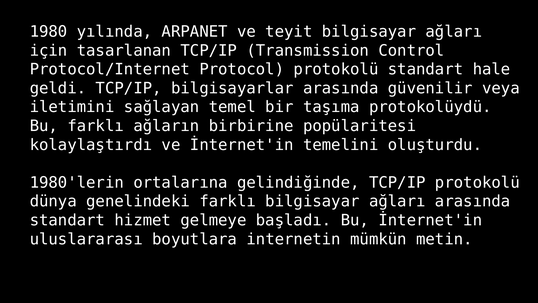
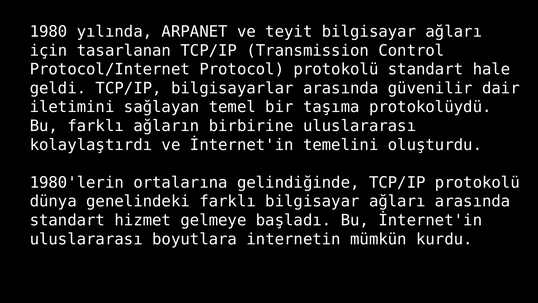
veya: veya -> dair (501, 88)
birbirine popülaritesi: popülaritesi -> uluslararası (360, 126)
metin: metin -> kurdu (444, 239)
